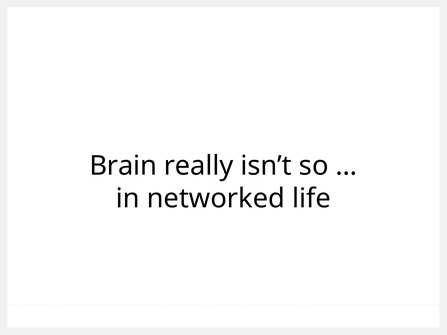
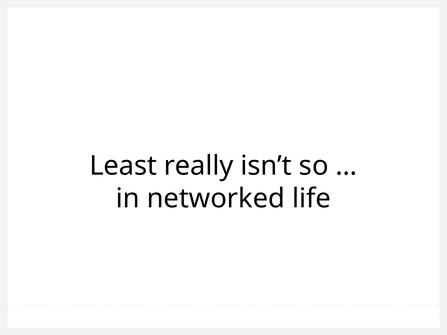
Brain: Brain -> Least (123, 166)
